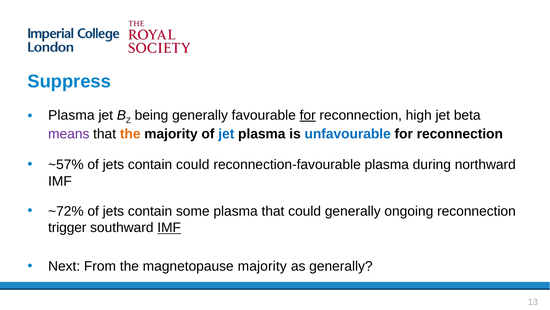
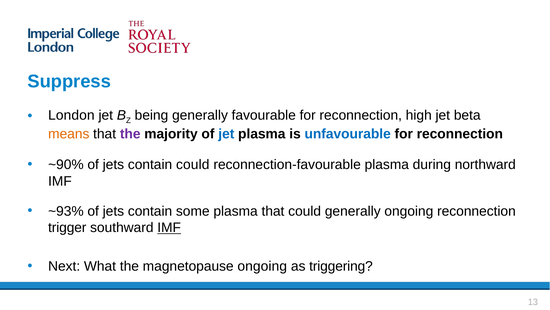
Plasma: Plasma -> London (71, 115)
for underline: present -> none (308, 115)
means colour: purple -> orange (69, 134)
the colour: orange -> purple (130, 134)
~57%: ~57% -> ~90% (66, 164)
~72%: ~72% -> ~93% (66, 211)
From: From -> What (100, 266)
magnetopause majority: majority -> ongoing (262, 266)
as generally: generally -> triggering (341, 266)
